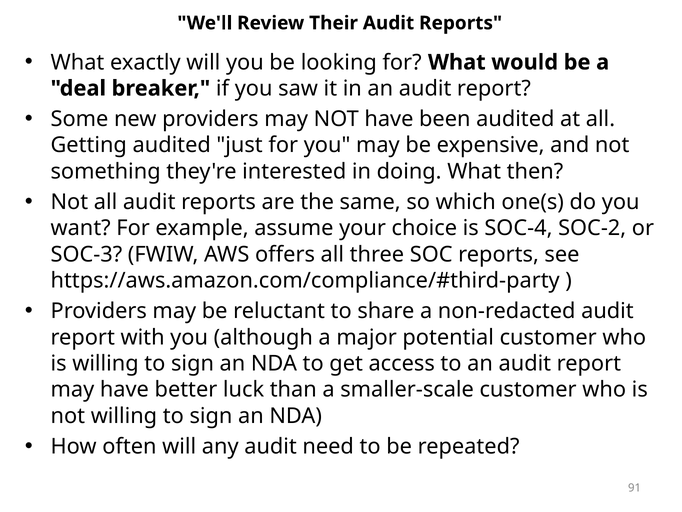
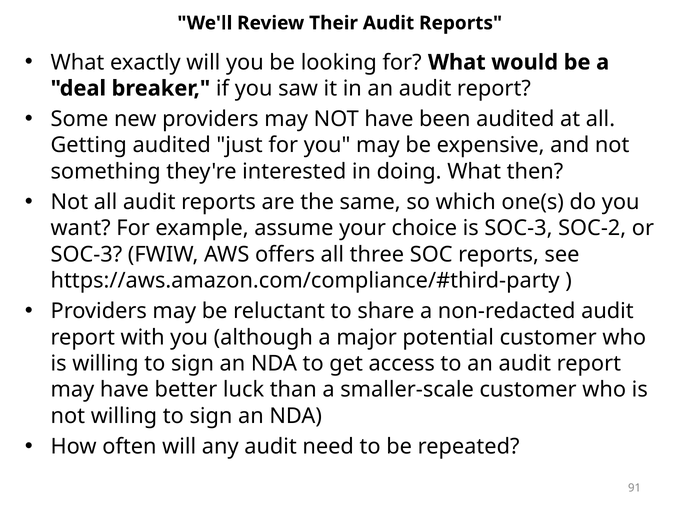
is SOC-4: SOC-4 -> SOC-3 (518, 228)
